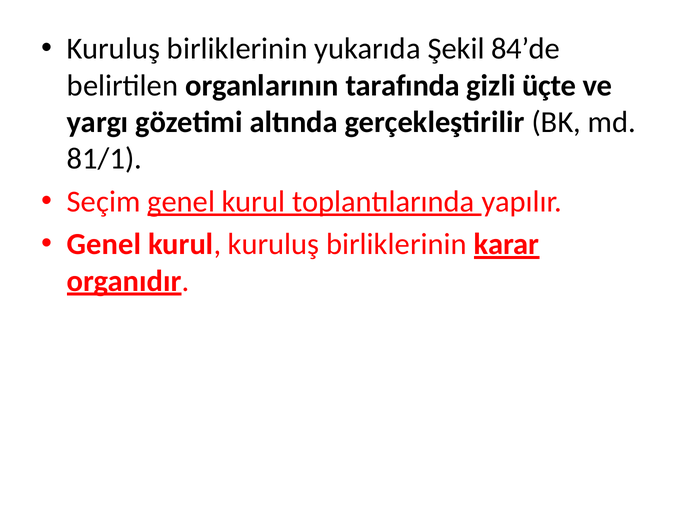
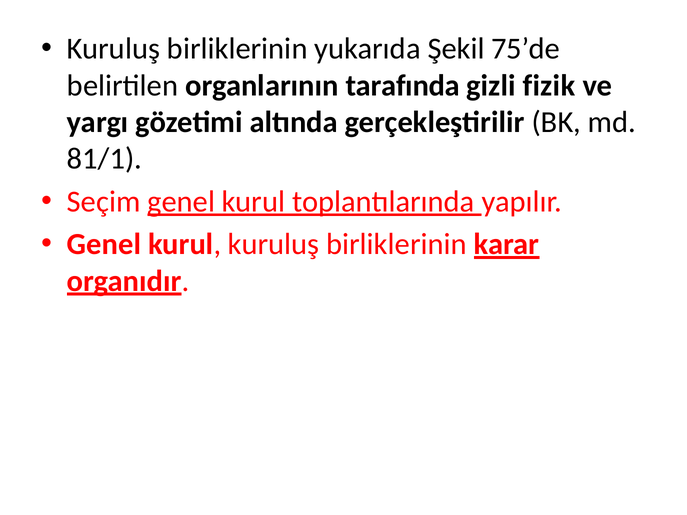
84’de: 84’de -> 75’de (526, 49)
üçte: üçte -> fizik (549, 86)
